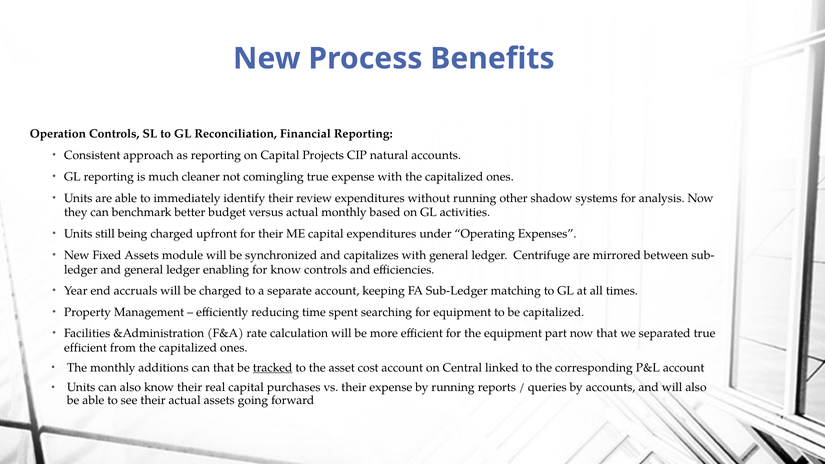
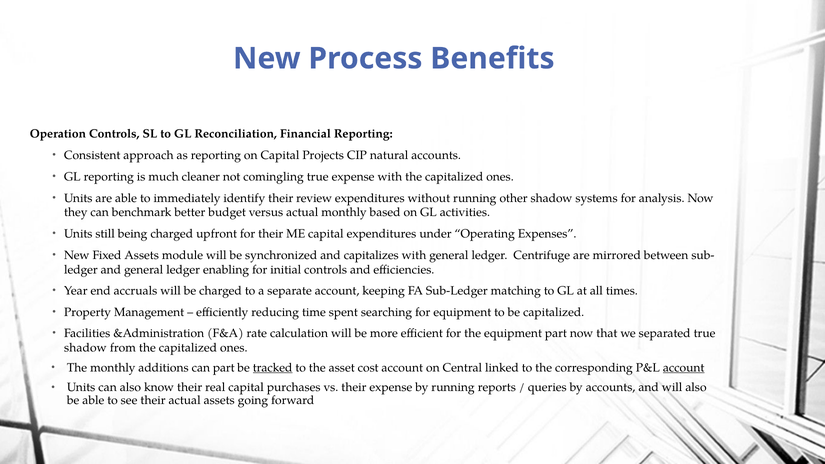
for know: know -> initial (286, 270)
efficient: efficient -> shadow (85, 348)
can that: that -> part (224, 368)
account underline: none -> present (684, 368)
